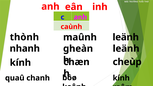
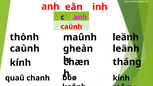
nhanh: nhanh -> caùnh (25, 49)
cheùp: cheùp -> tháng (127, 62)
